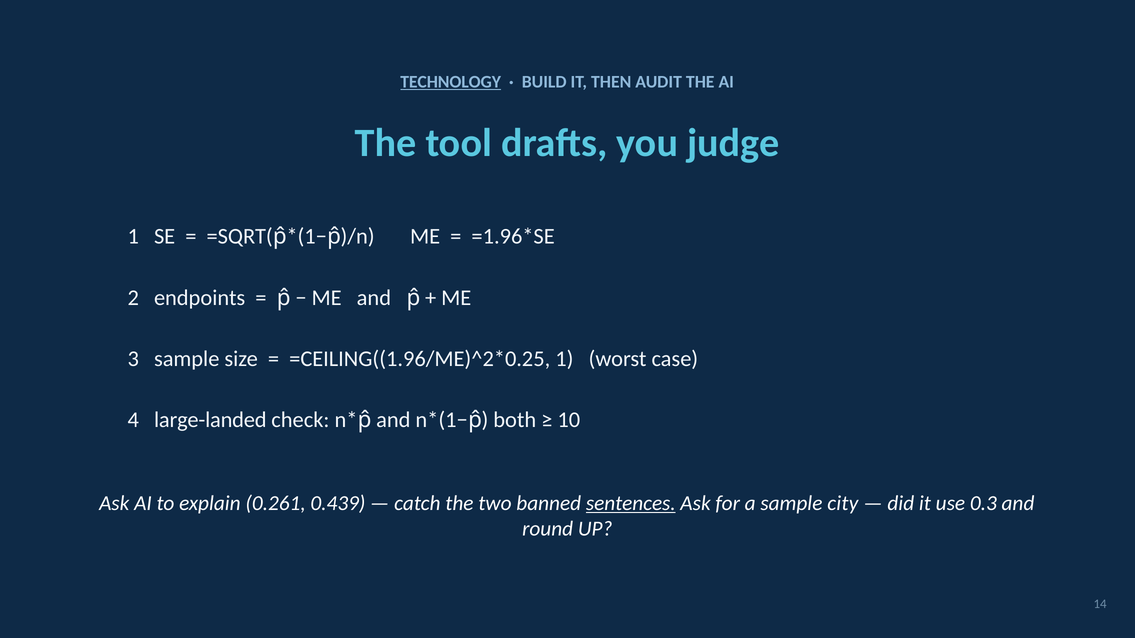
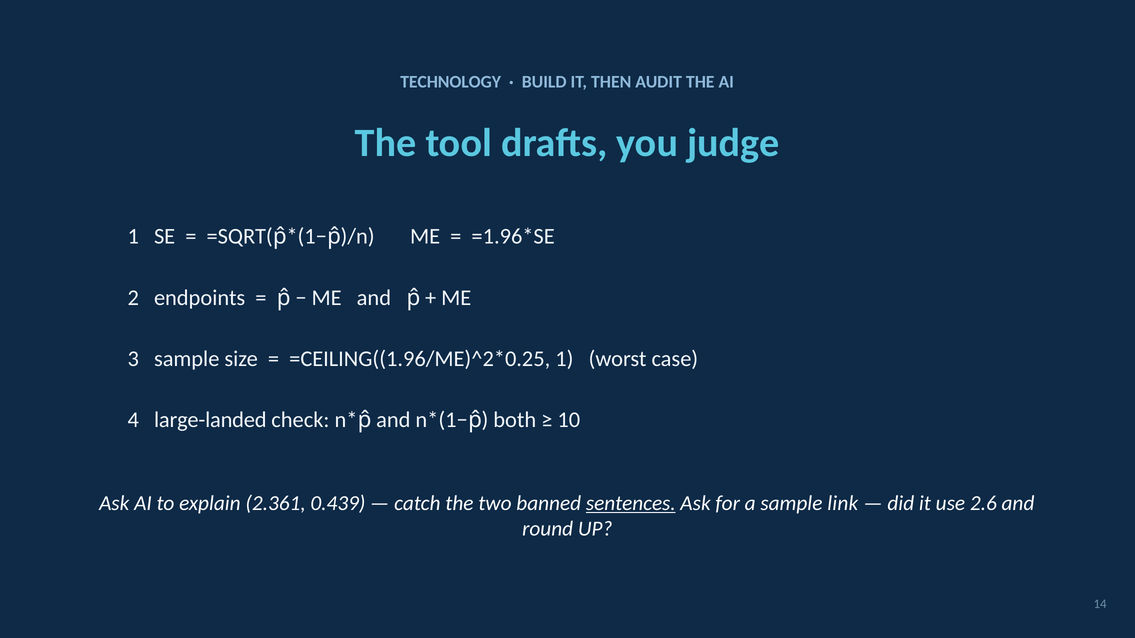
TECHNOLOGY underline: present -> none (451, 82)
0.261: 0.261 -> 2.361 (276, 504)
city: city -> link (843, 504)
0.3: 0.3 -> 2.6 (983, 504)
